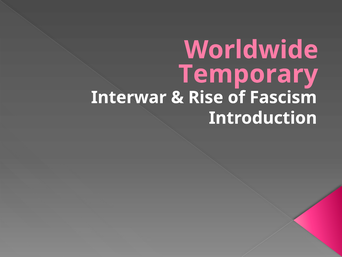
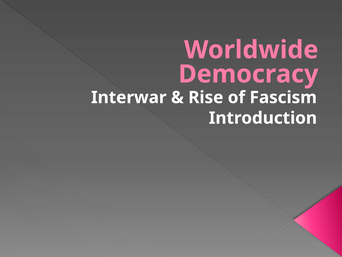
Temporary: Temporary -> Democracy (248, 74)
